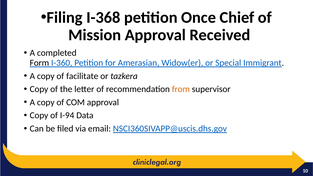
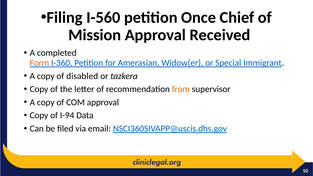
I-368: I-368 -> I-560 (103, 17)
Form colour: black -> orange (39, 63)
facilitate: facilitate -> disabled (82, 76)
